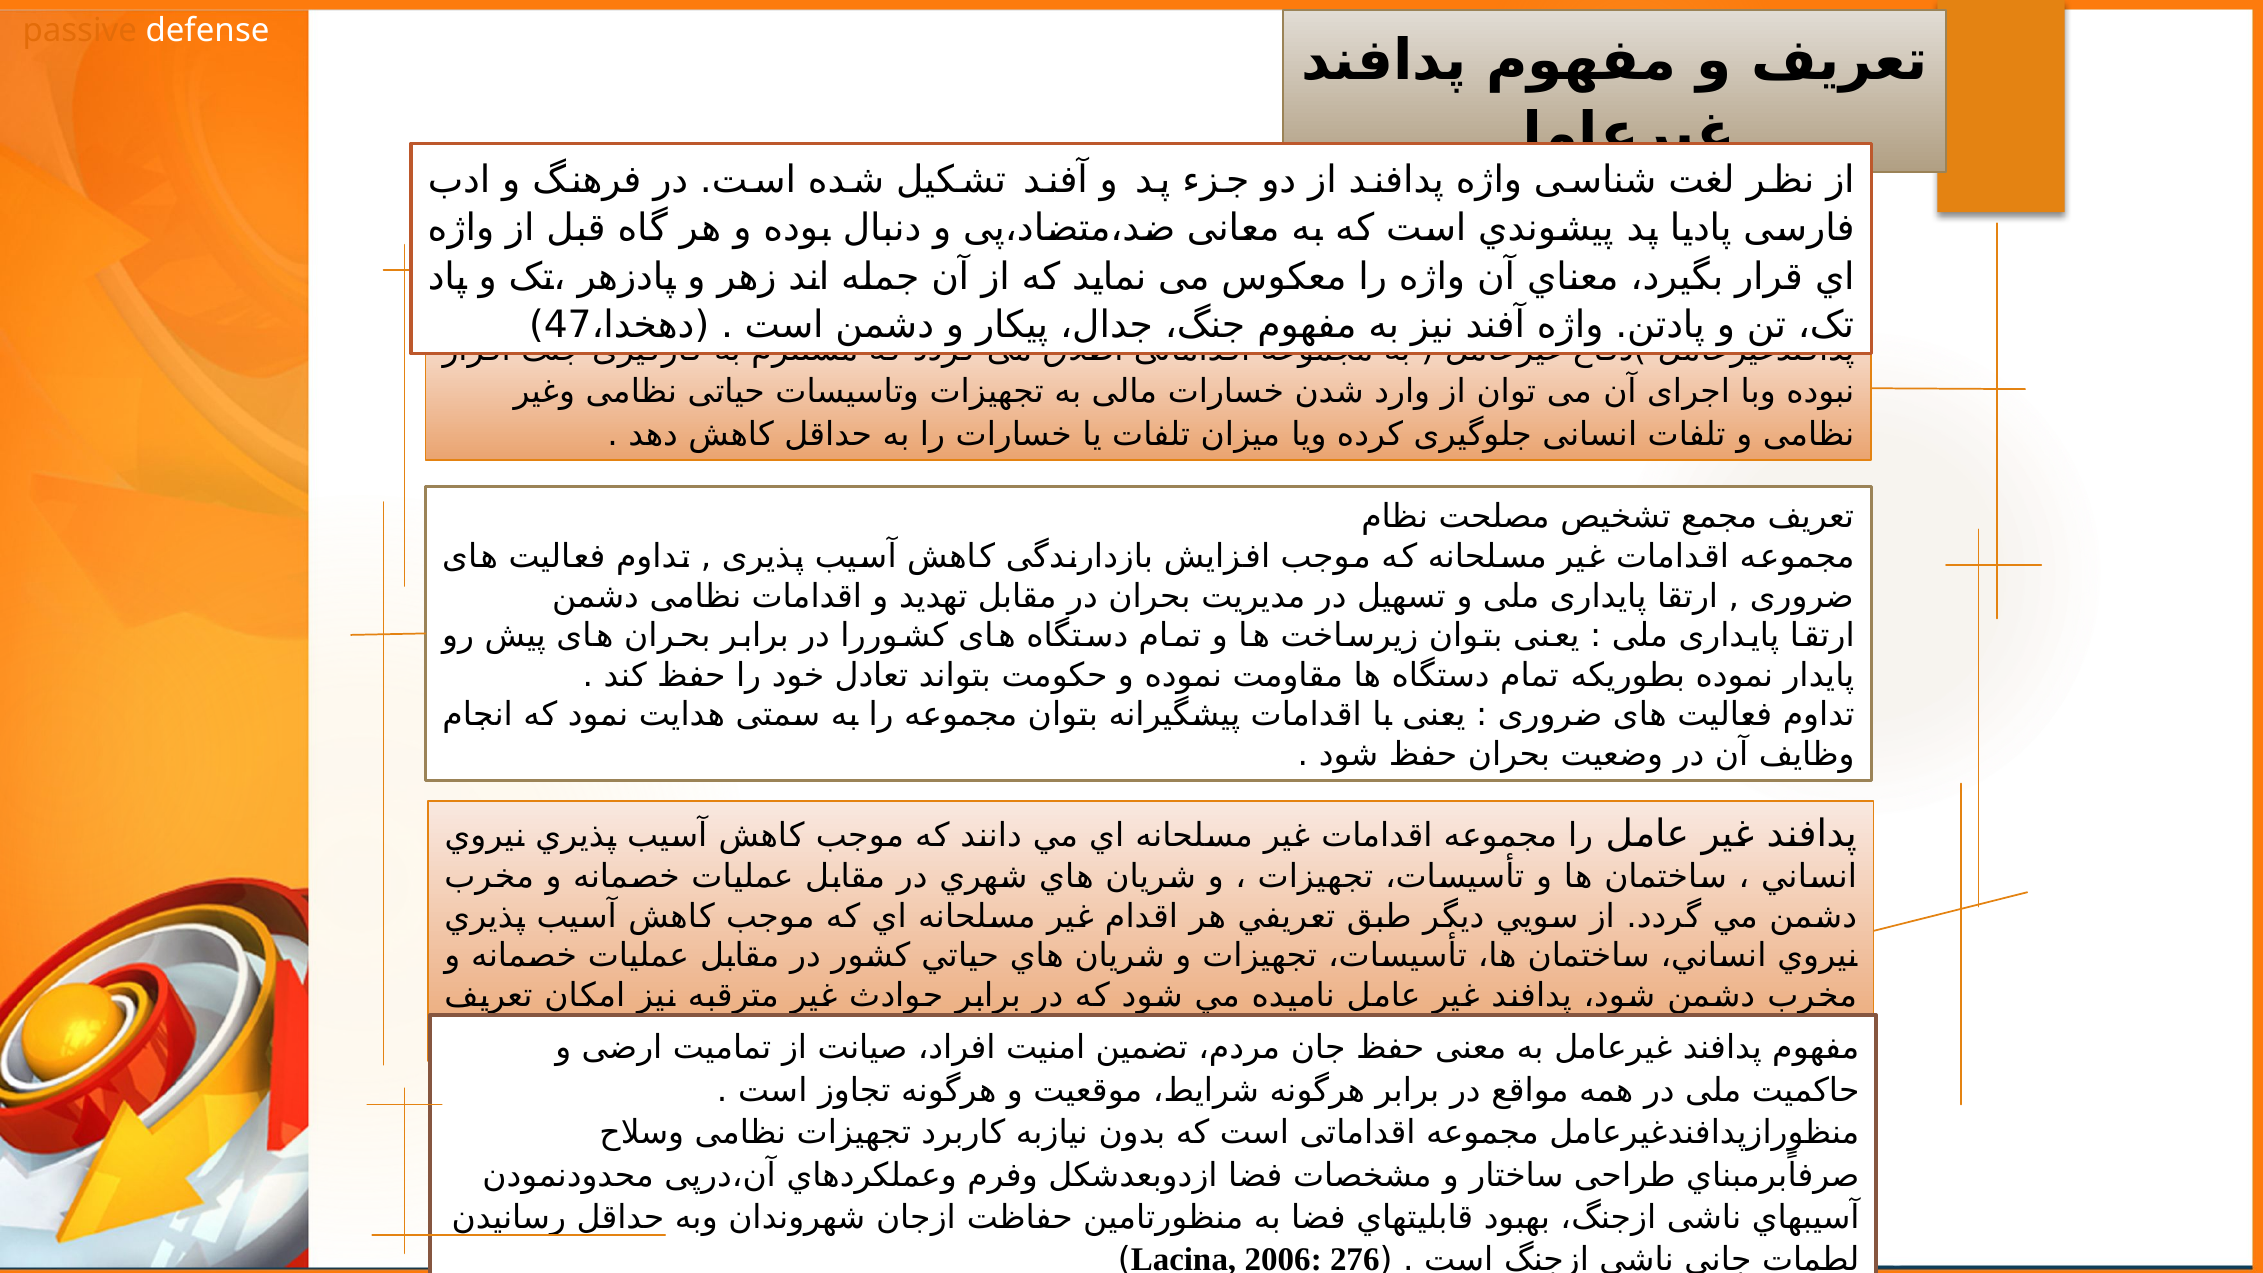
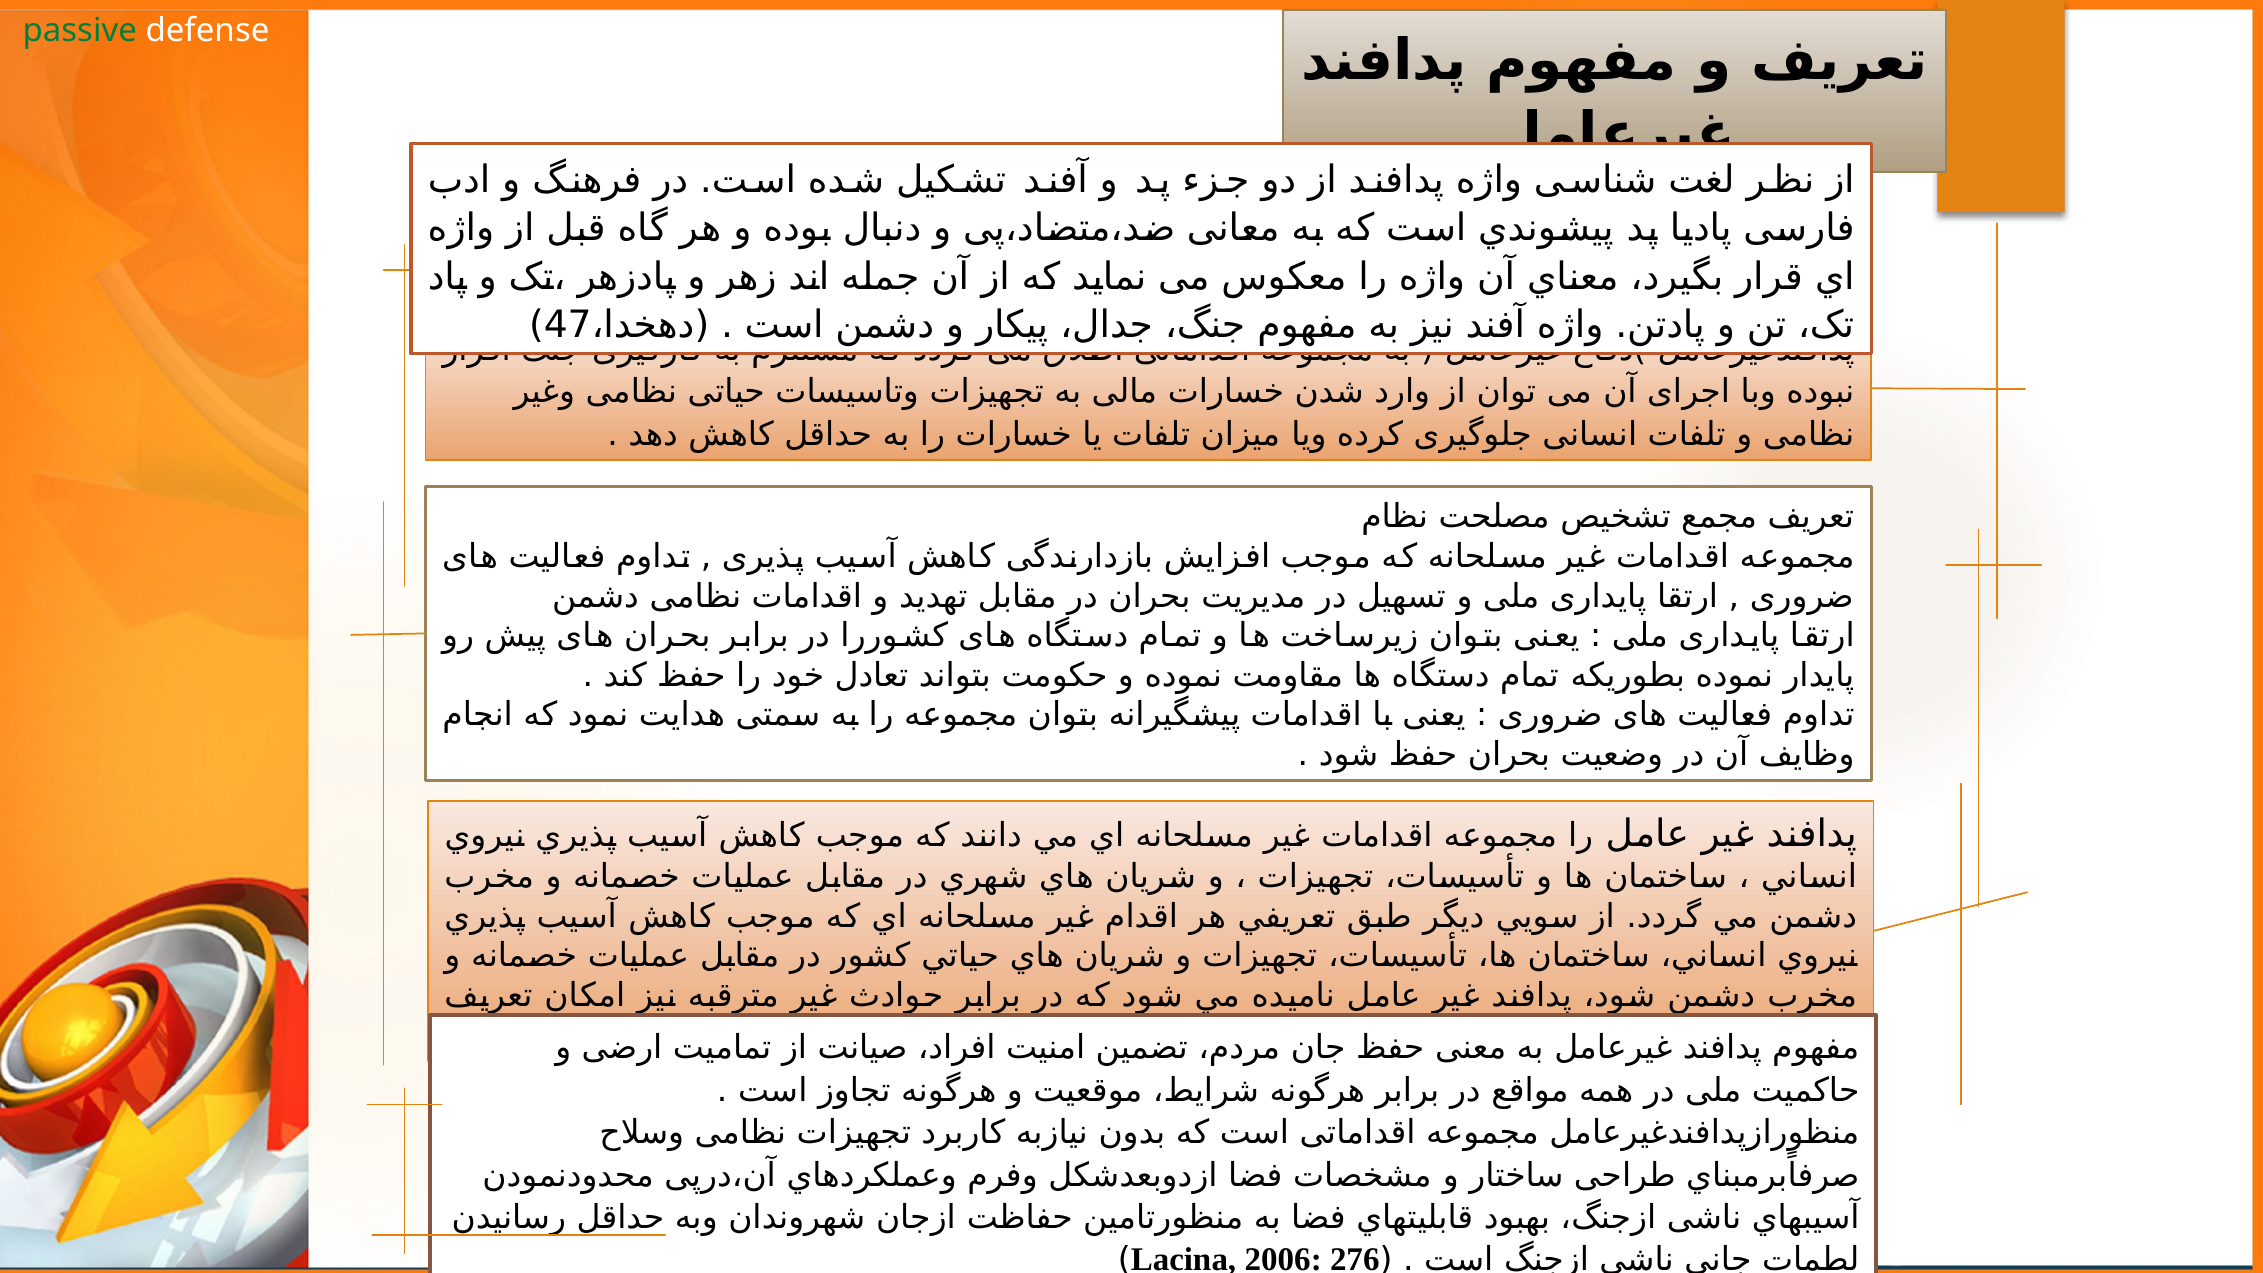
passive colour: orange -> green (80, 30)
